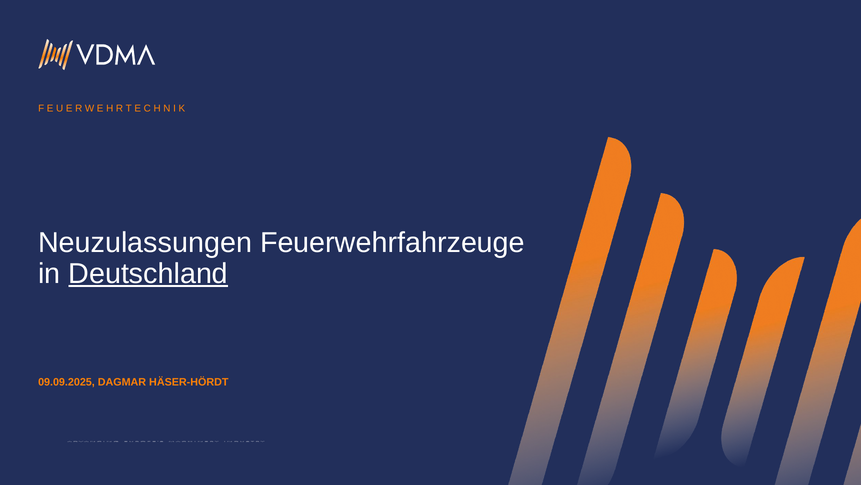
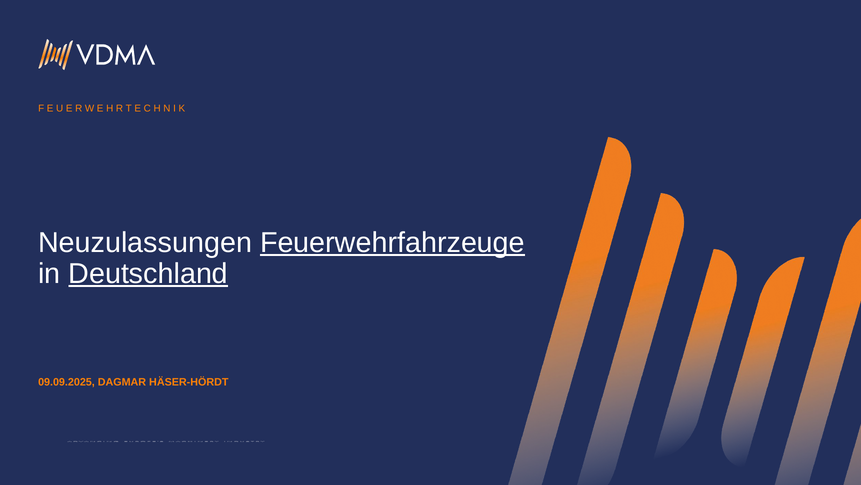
Feuerwehrfahrzeuge underline: none -> present (392, 242)
